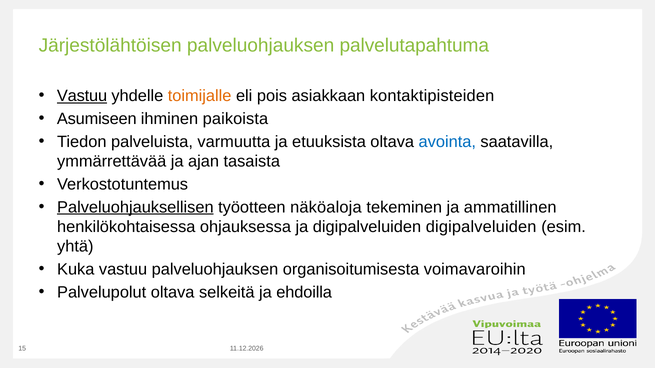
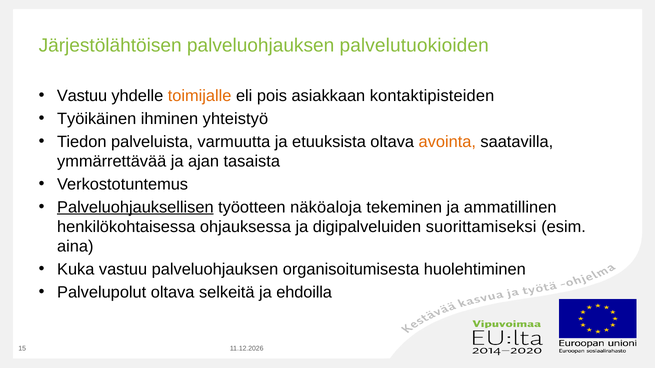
palvelutapahtuma: palvelutapahtuma -> palvelutuokioiden (414, 46)
Vastuu underline: present -> none (82, 96)
Asumiseen: Asumiseen -> Työikäinen (97, 119)
paikoista: paikoista -> yhteistyö (235, 119)
avointa colour: blue -> orange (447, 142)
digipalveluiden digipalveluiden: digipalveluiden -> suorittamiseksi (481, 227)
yhtä: yhtä -> aina (75, 247)
voimavaroihin: voimavaroihin -> huolehtiminen (475, 270)
